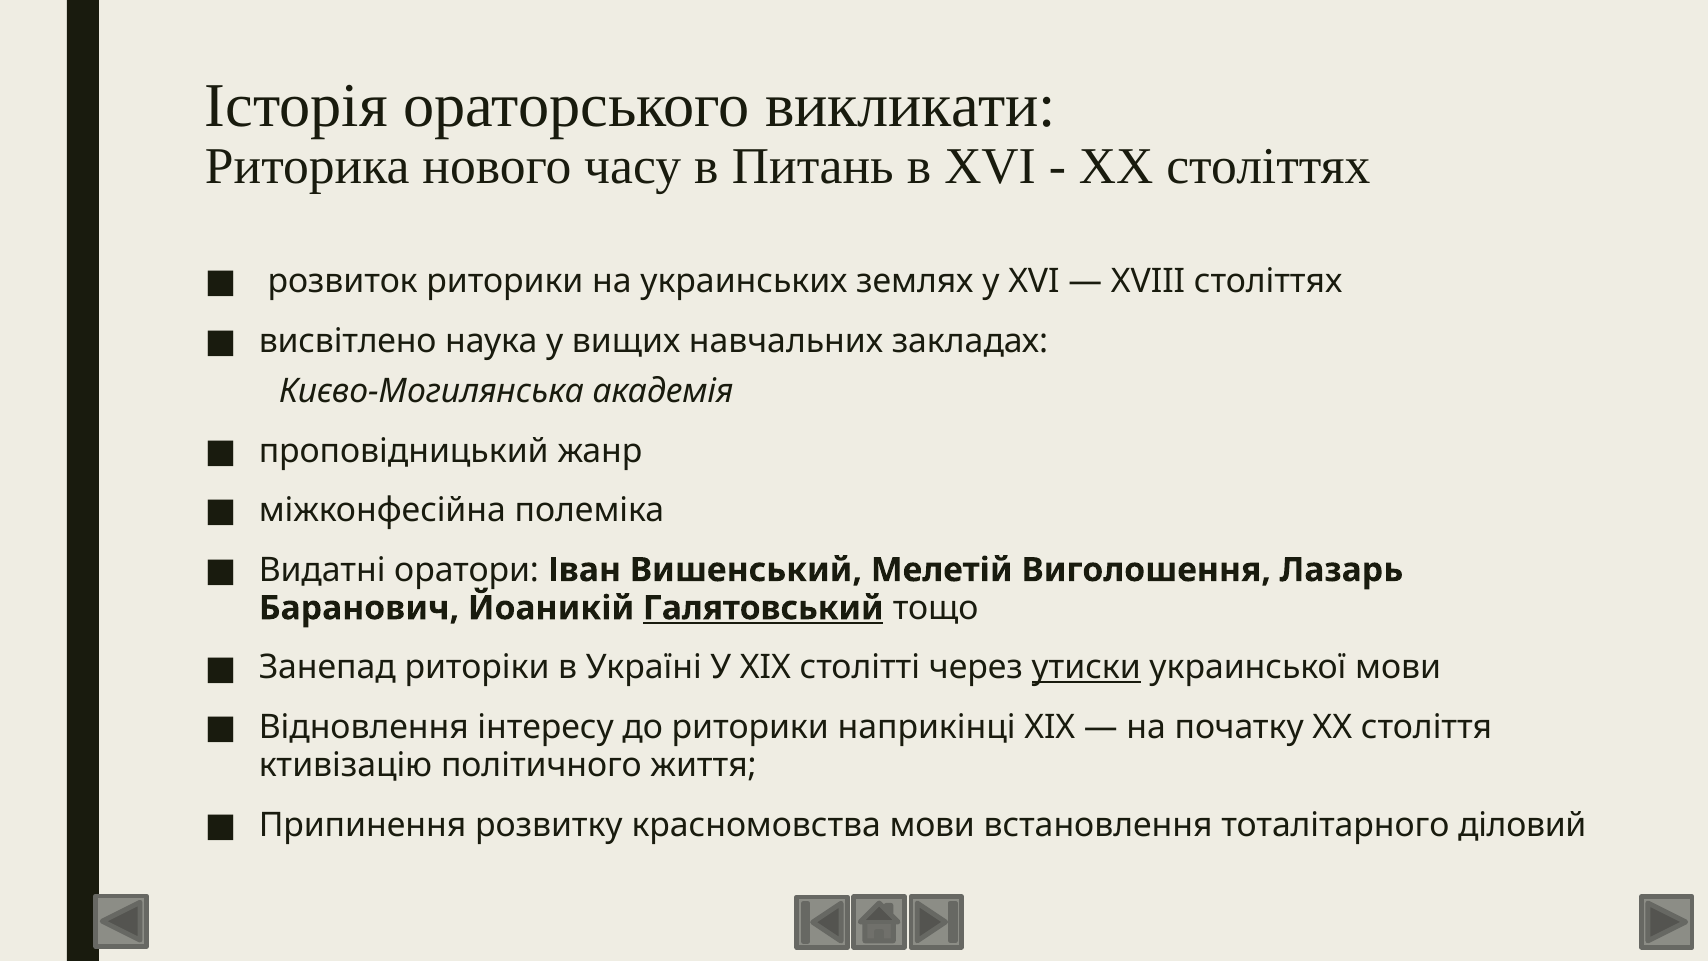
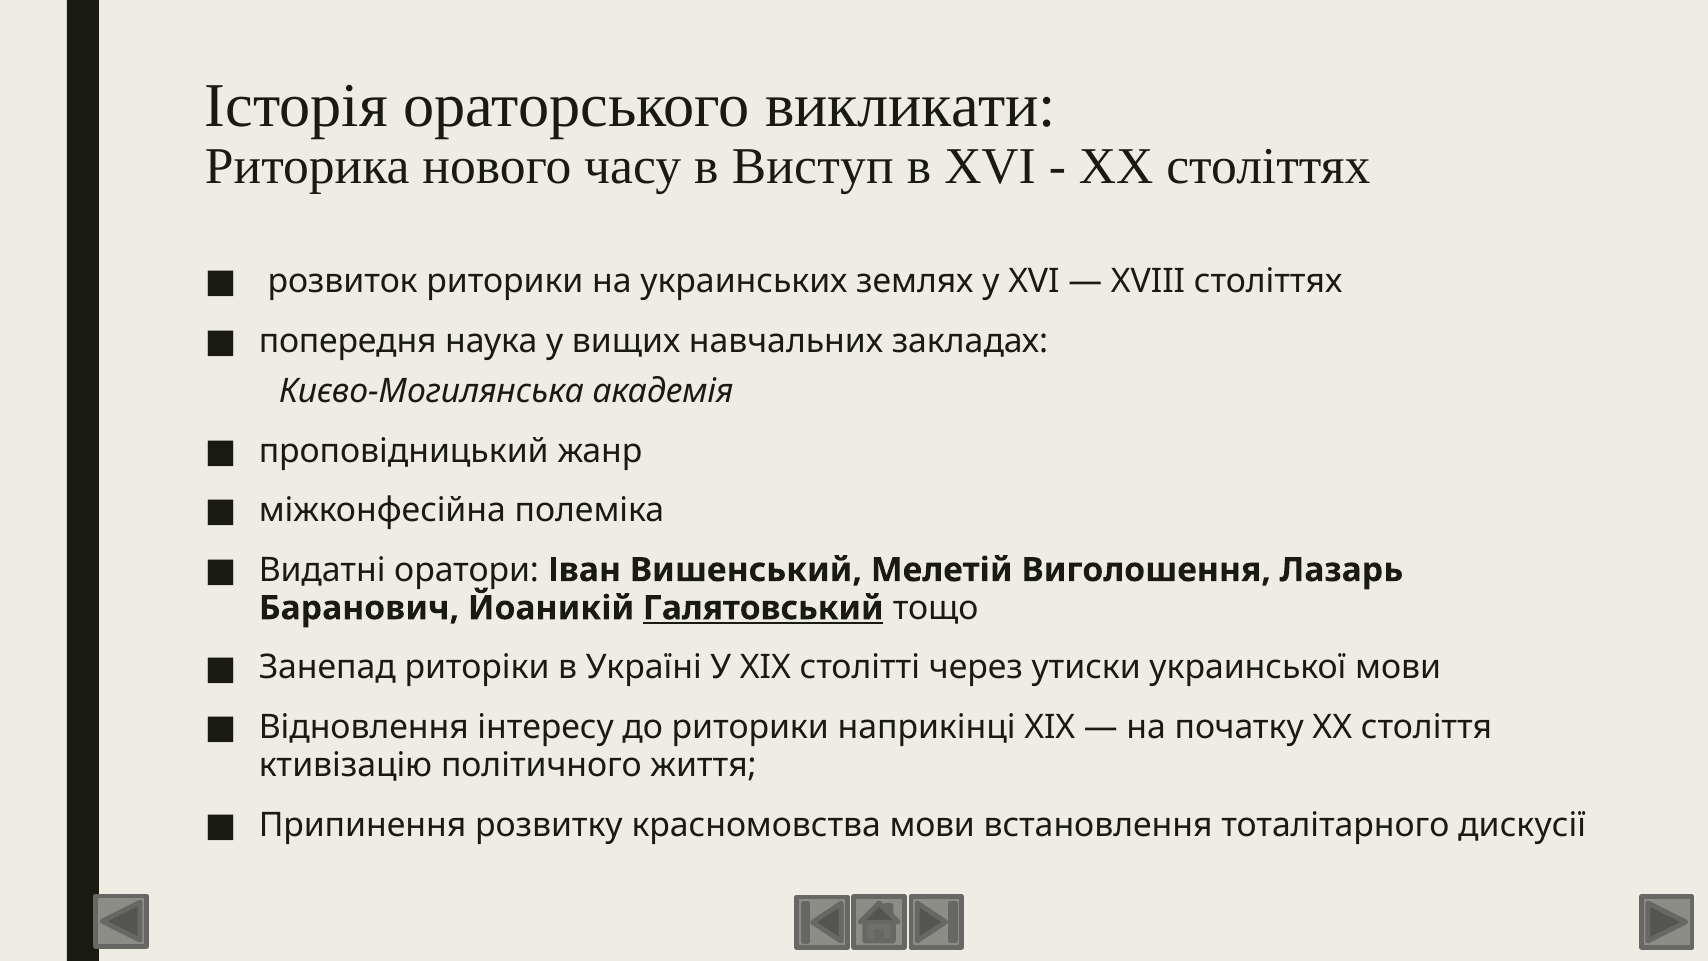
Питань: Питань -> Виступ (813, 166)
висвітлено: висвітлено -> попередня (348, 341)
утиски underline: present -> none (1086, 668)
діловий: діловий -> дискусії (1522, 825)
